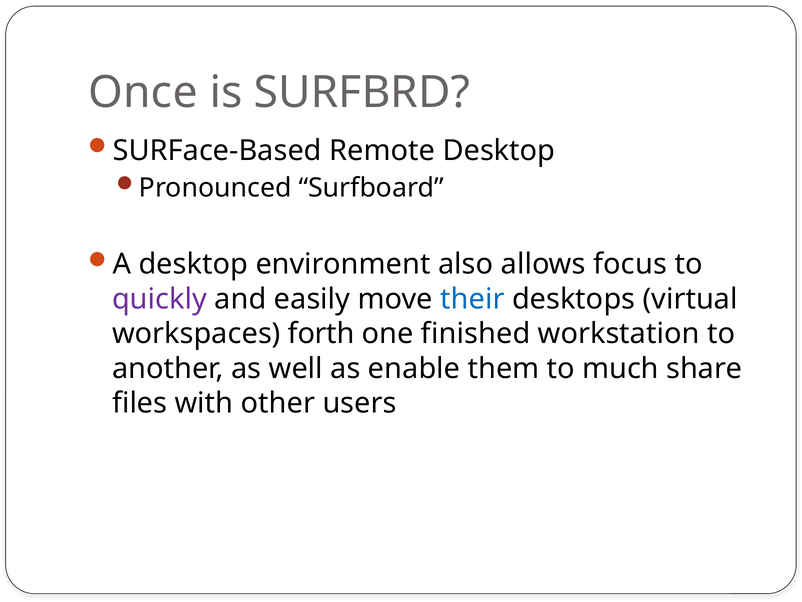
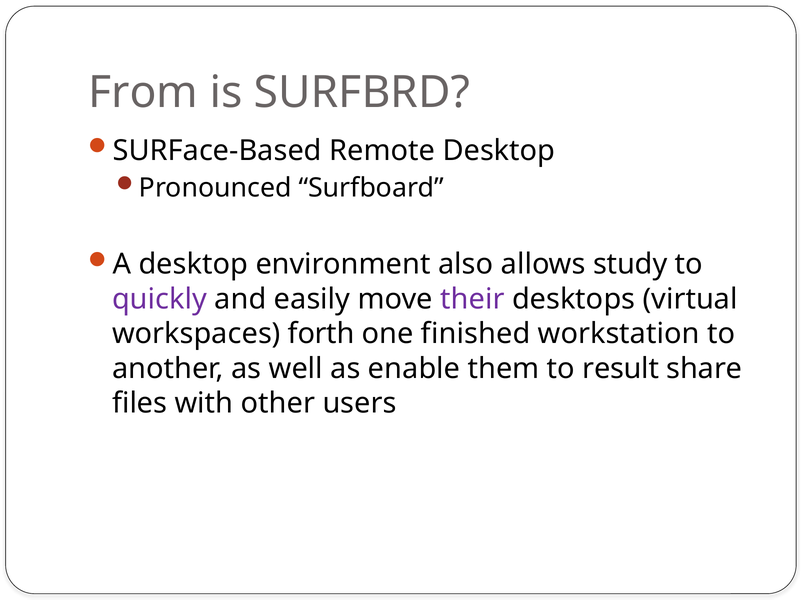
Once: Once -> From (143, 93)
focus: focus -> study (630, 264)
their colour: blue -> purple (472, 299)
much: much -> result (621, 368)
